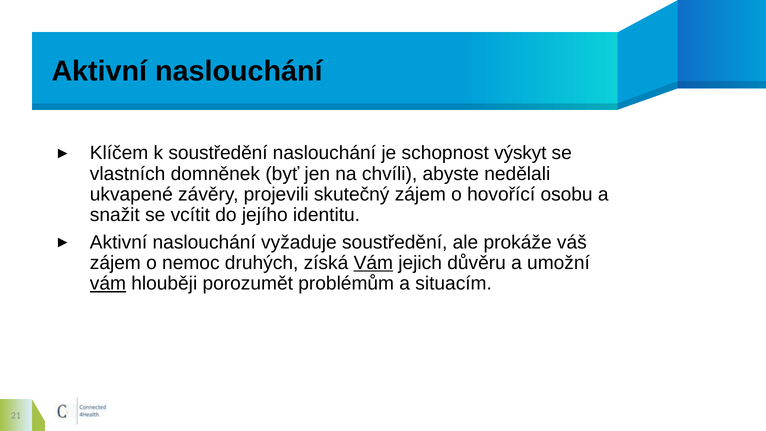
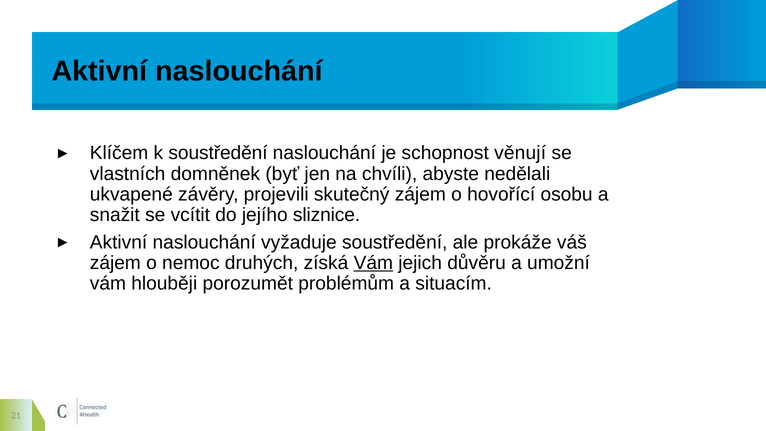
výskyt: výskyt -> věnují (520, 153)
identitu: identitu -> sliznice (327, 215)
vám underline: present -> none (108, 283)
